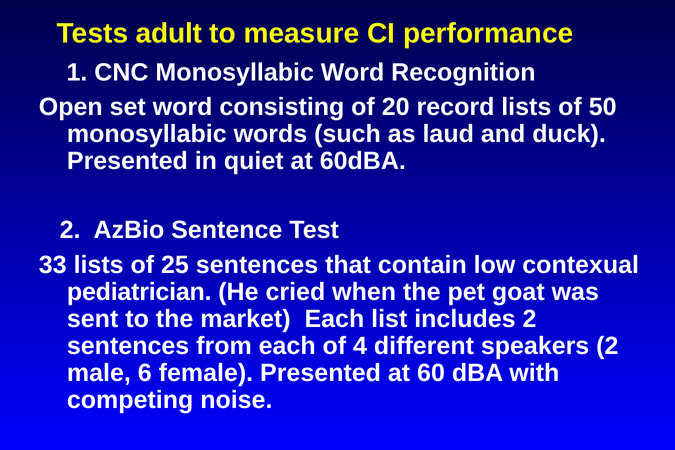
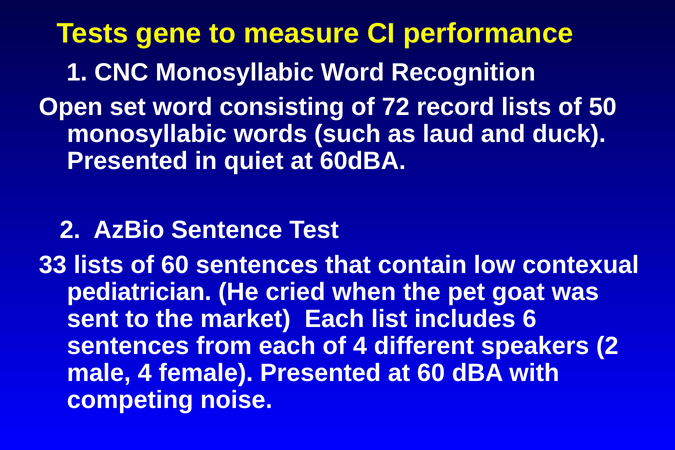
adult: adult -> gene (169, 34)
20: 20 -> 72 (396, 107)
of 25: 25 -> 60 (175, 265)
includes 2: 2 -> 6 (530, 319)
male 6: 6 -> 4 (145, 373)
